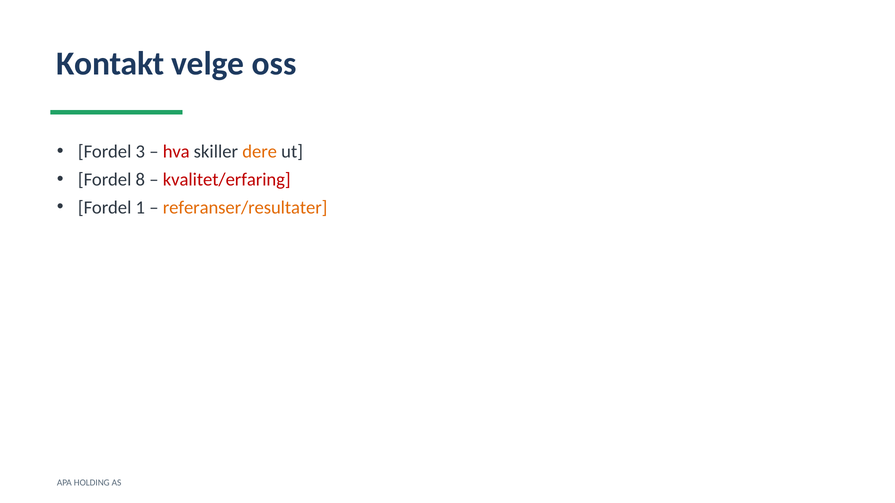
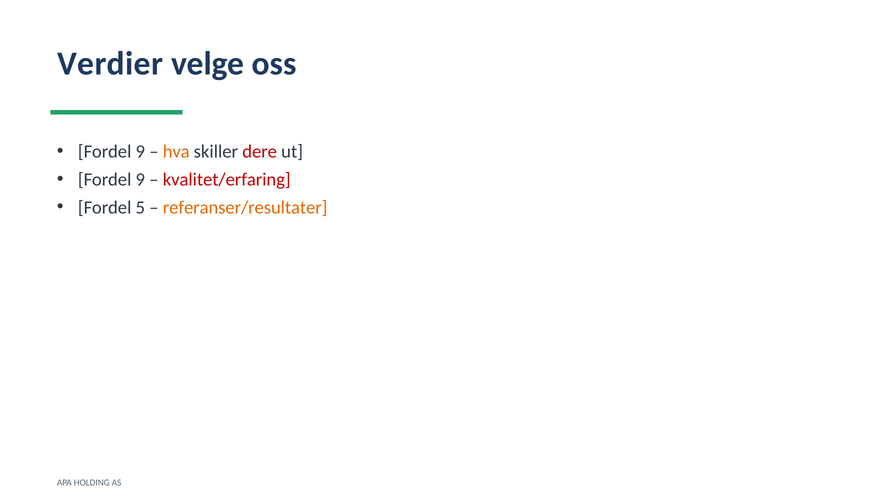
Kontakt: Kontakt -> Verdier (110, 64)
3: 3 -> 9 (140, 152)
hva colour: red -> orange (176, 152)
dere colour: orange -> red (260, 152)
8: 8 -> 9 (140, 180)
1: 1 -> 5 (140, 208)
